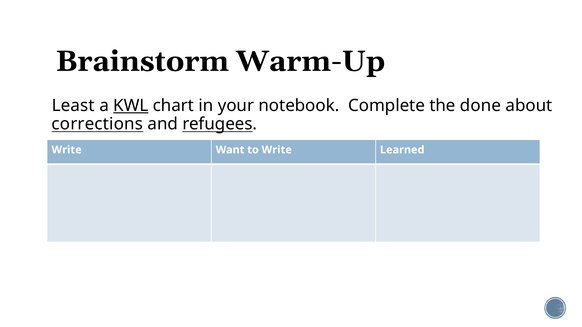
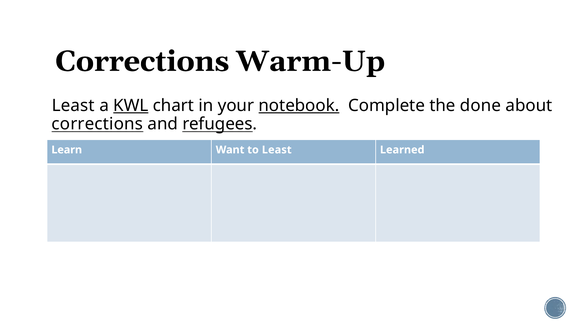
Brainstorm: Brainstorm -> Corrections (142, 61)
notebook underline: none -> present (299, 106)
Write: Write -> Learn (67, 150)
to Write: Write -> Least (277, 150)
